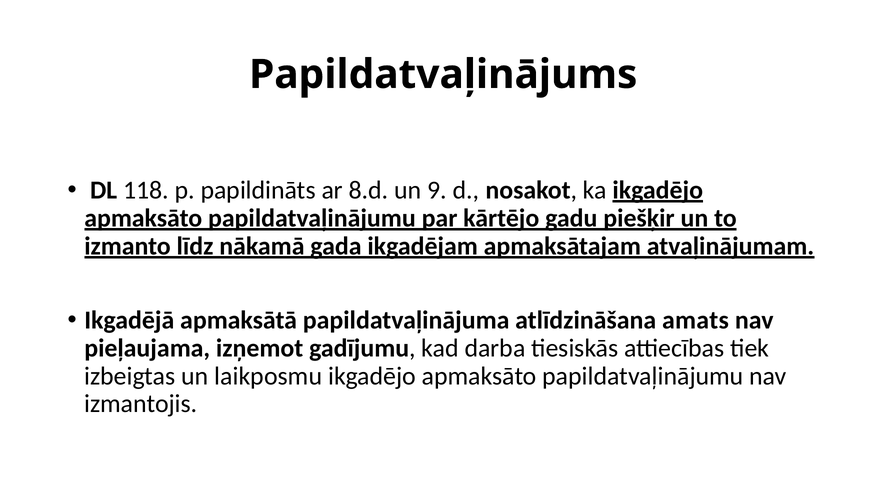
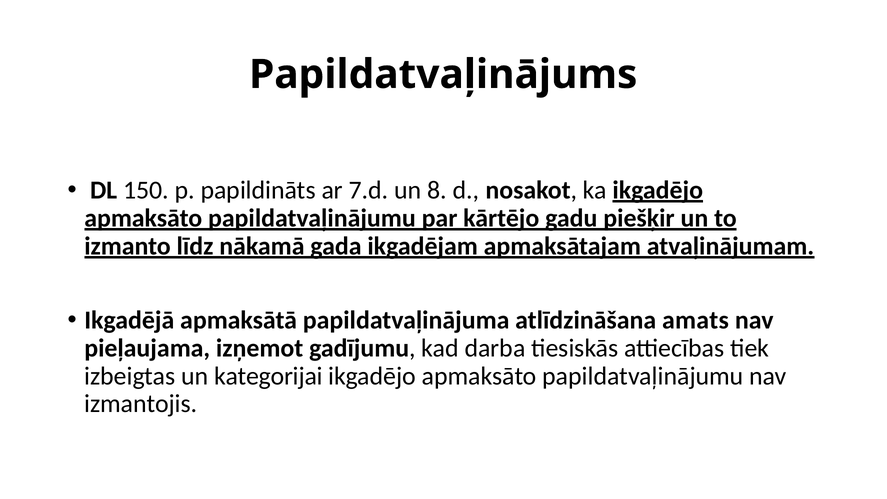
118: 118 -> 150 (146, 190)
8.d: 8.d -> 7.d (369, 190)
9: 9 -> 8 (437, 190)
laikposmu: laikposmu -> kategorijai (268, 376)
